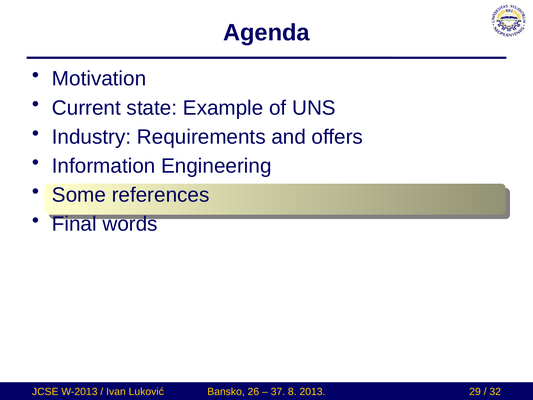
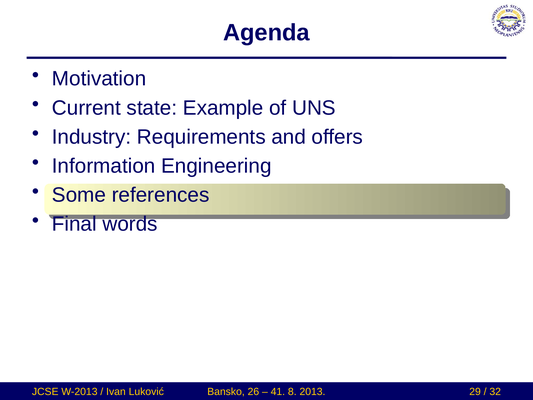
37: 37 -> 41 (278, 392)
